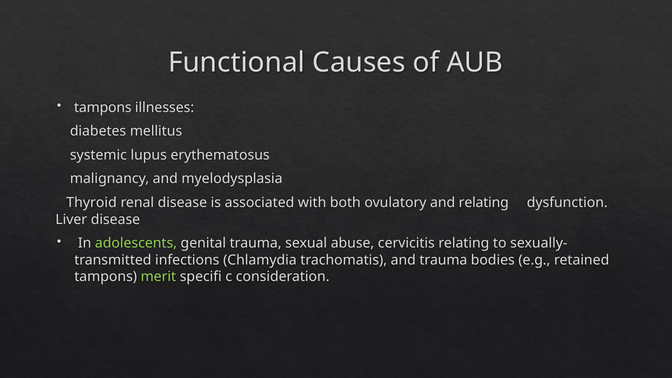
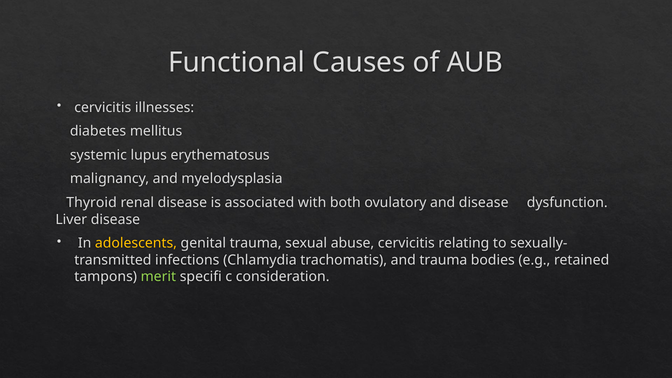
tampons: tampons -> cervicitis (103, 107)
and relating: relating -> disease (484, 203)
adolescents colour: light green -> yellow (136, 243)
